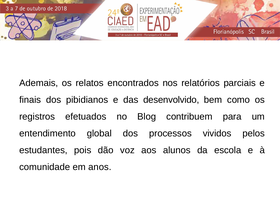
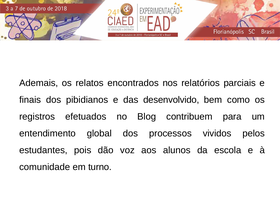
anos: anos -> turno (100, 167)
